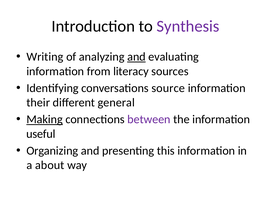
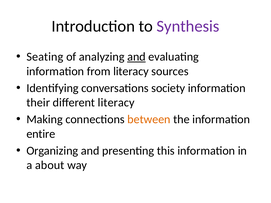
Writing: Writing -> Seating (45, 57)
source: source -> society (168, 88)
different general: general -> literacy (116, 103)
Making underline: present -> none (45, 120)
between colour: purple -> orange (149, 120)
useful: useful -> entire (41, 134)
